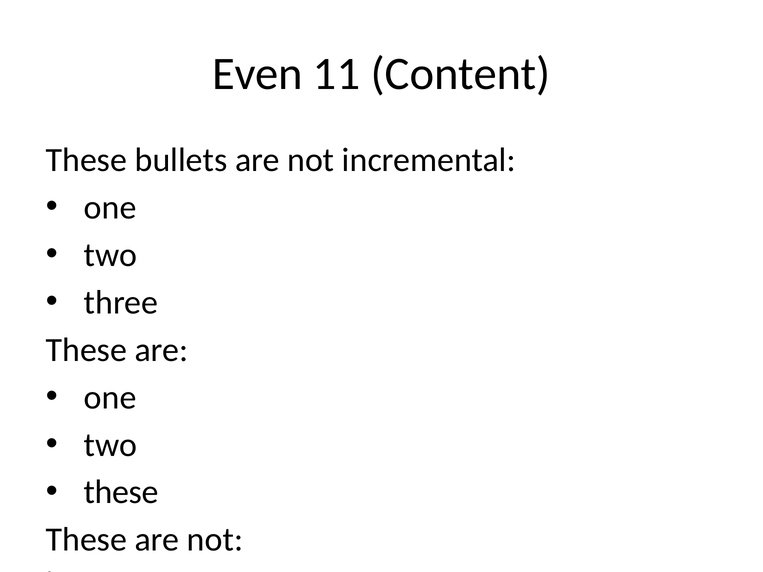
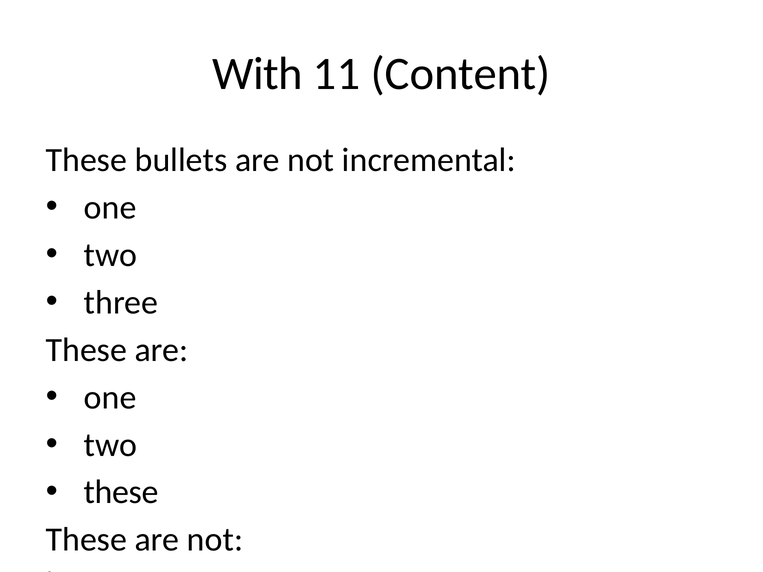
Even: Even -> With (257, 74)
